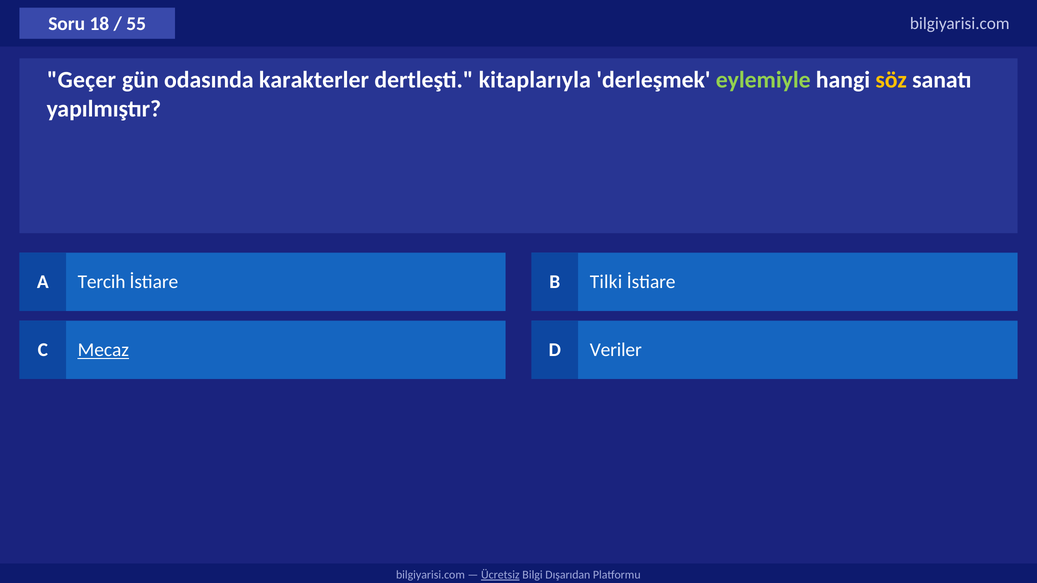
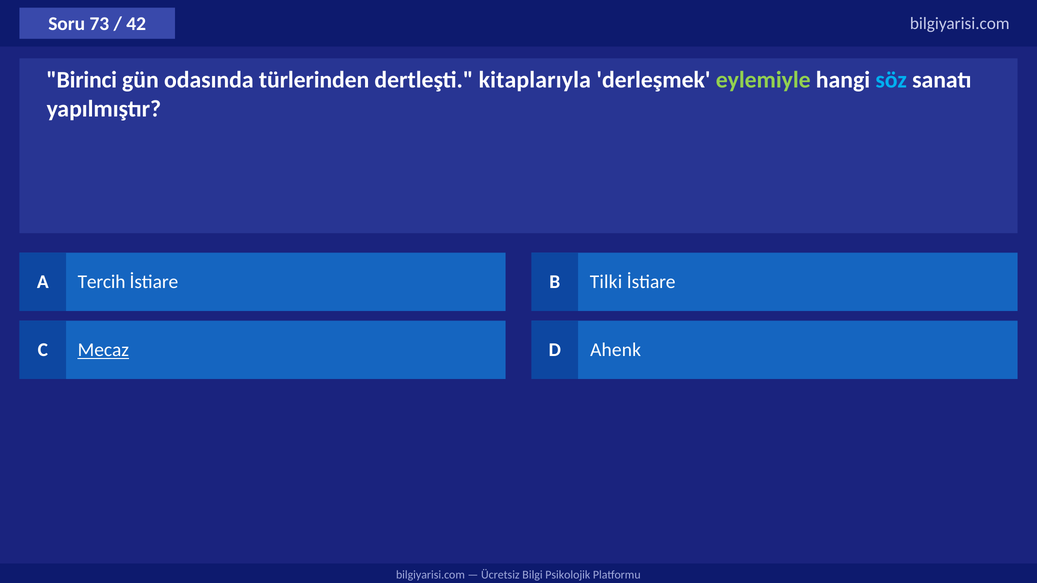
18: 18 -> 73 (99, 24)
55: 55 -> 42 (136, 24)
Geçer: Geçer -> Birinci (82, 80)
karakterler: karakterler -> türlerinden (314, 80)
söz colour: yellow -> light blue (891, 80)
Veriler: Veriler -> Ahenk (616, 350)
Ücretsiz underline: present -> none (500, 575)
Dışarıdan: Dışarıdan -> Psikolojik (568, 575)
